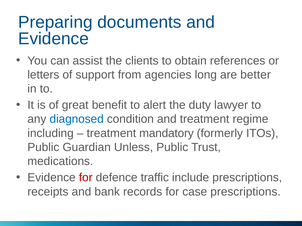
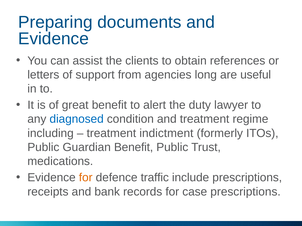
better: better -> useful (256, 75)
mandatory: mandatory -> indictment (166, 133)
Guardian Unless: Unless -> Benefit (134, 148)
for colour: red -> orange (86, 178)
